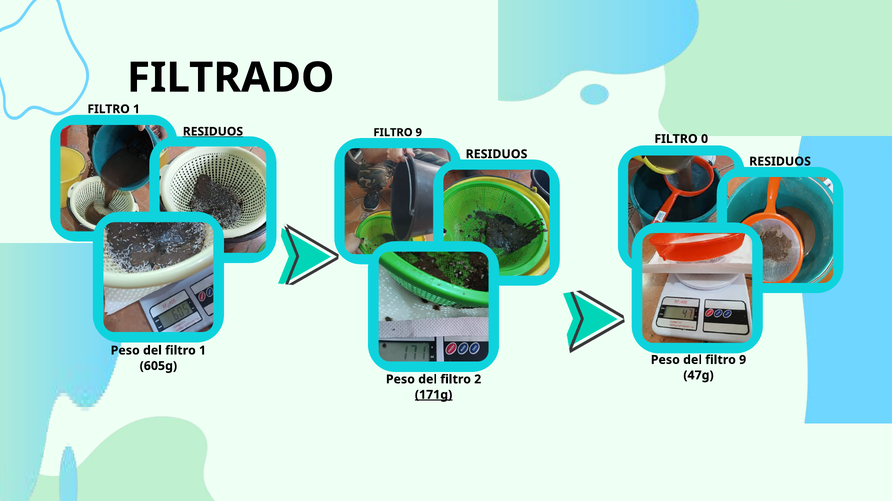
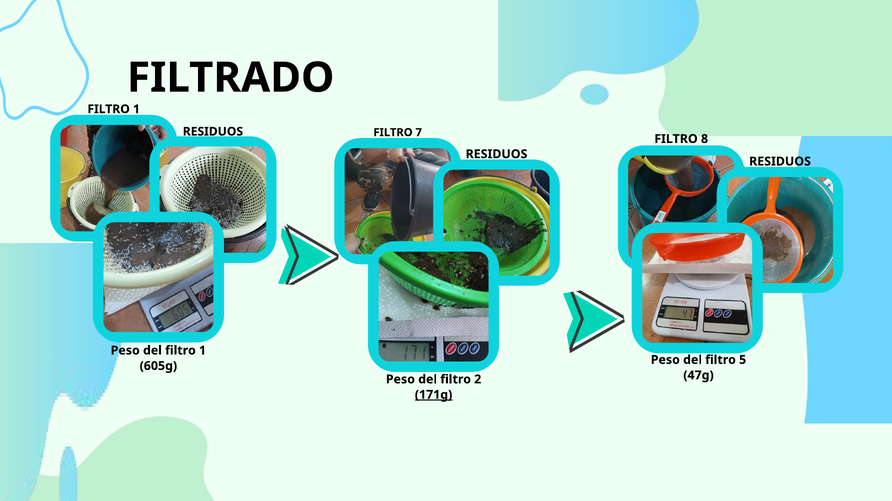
RESIDUOS underline: present -> none (213, 132)
9: 9 -> 7 (419, 133)
0: 0 -> 8 (705, 139)
del filtro 9: 9 -> 5 (743, 360)
